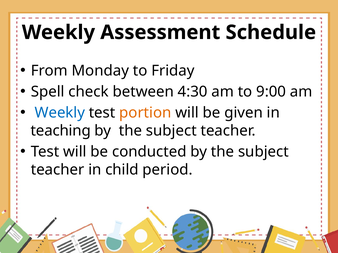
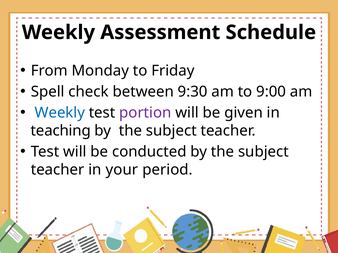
4:30: 4:30 -> 9:30 (193, 92)
portion colour: orange -> purple (145, 113)
child: child -> your (122, 170)
